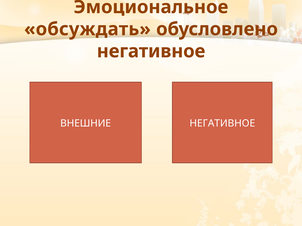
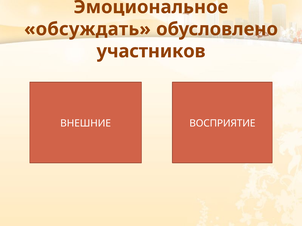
негативное: негативное -> участников (151, 51)
ВНЕШНИЕ НЕГАТИВНОЕ: НЕГАТИВНОЕ -> ВОСПРИЯТИЕ (222, 123)
